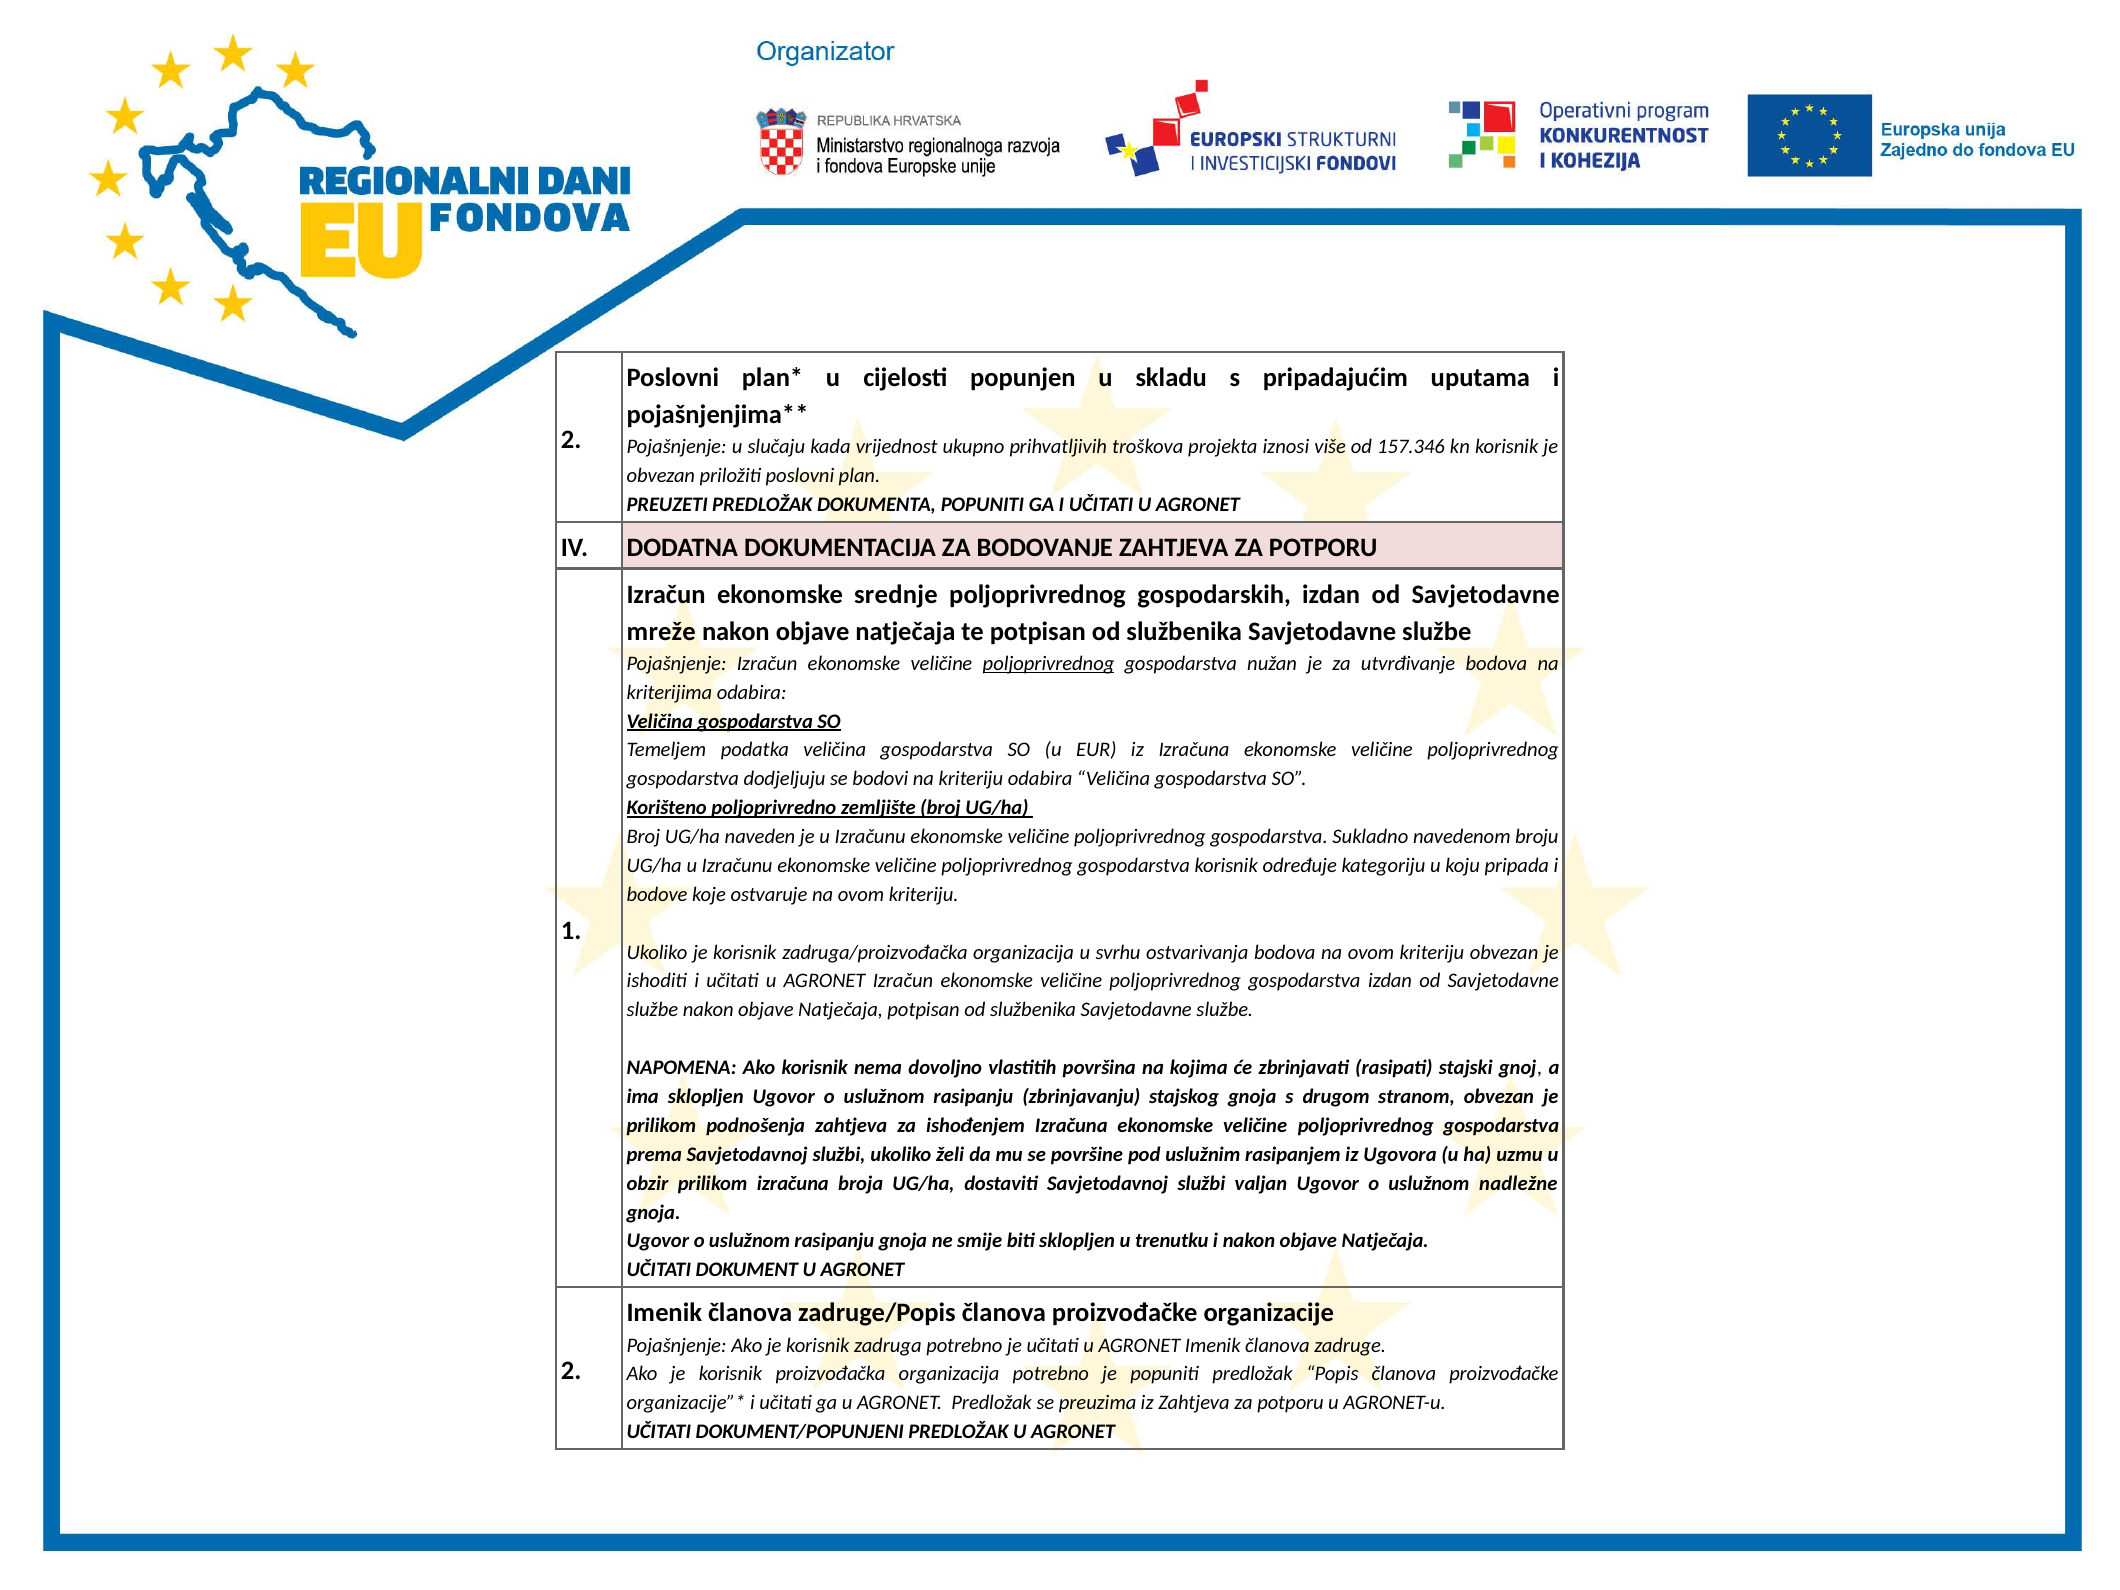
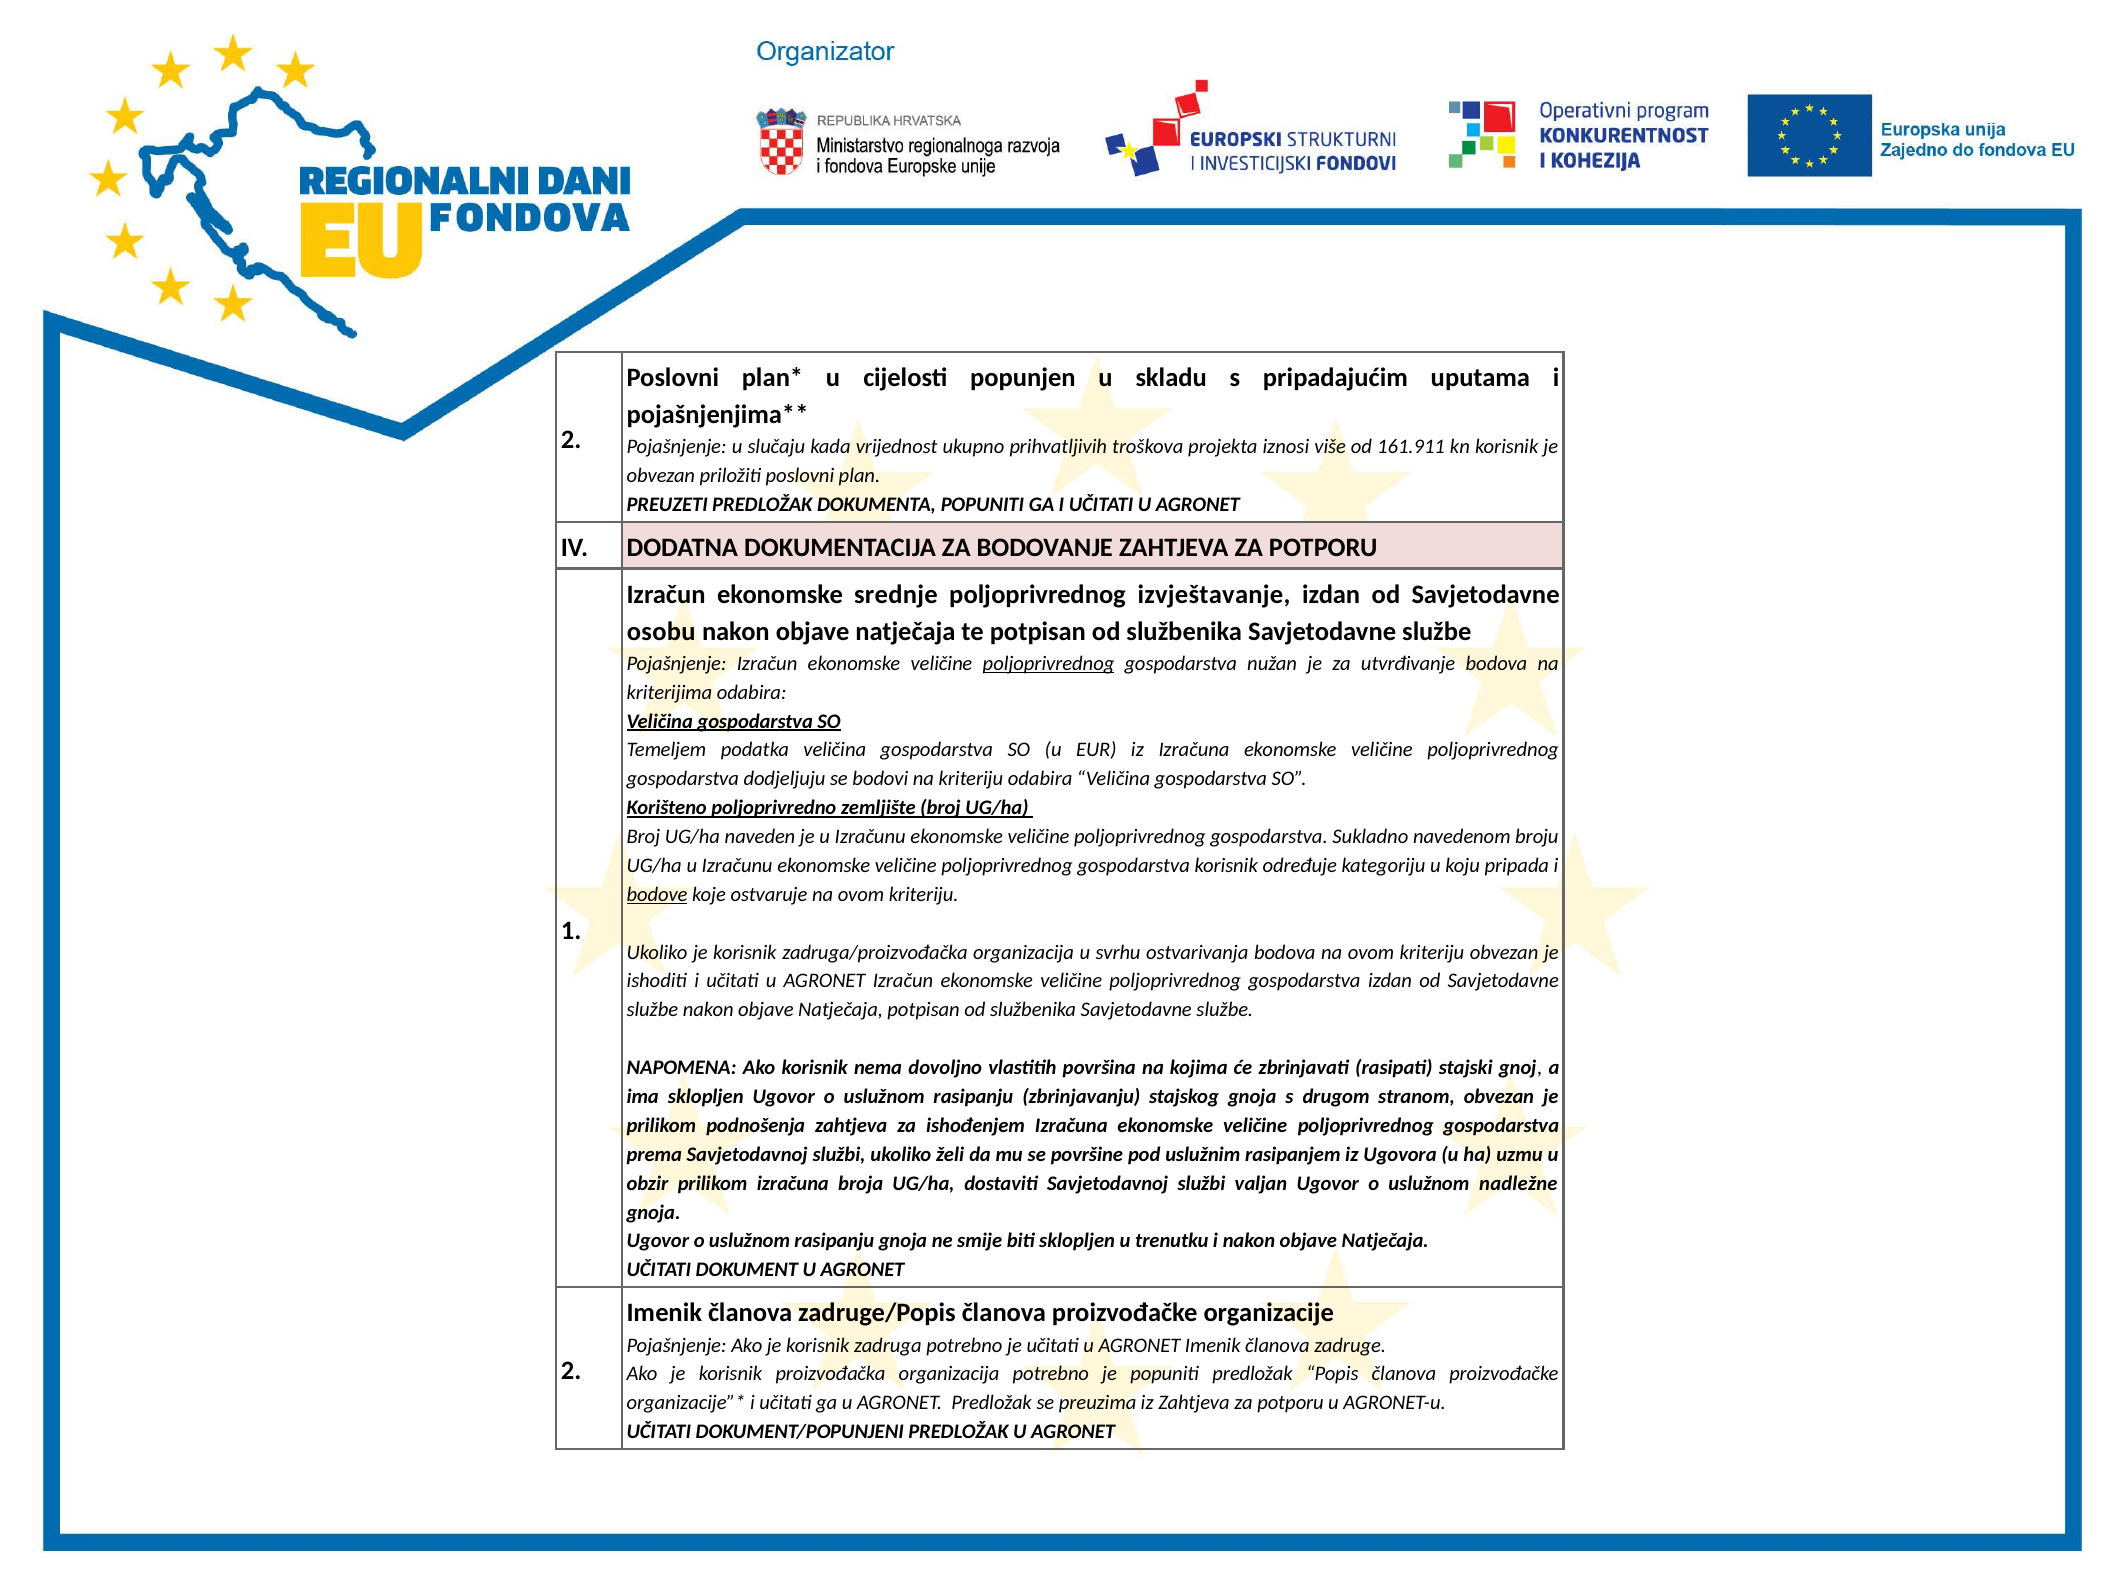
157.346: 157.346 -> 161.911 (1411, 447)
gospodarskih: gospodarskih -> izvještavanje (1214, 594)
mreže: mreže -> osobu (661, 631)
bodove underline: none -> present (657, 895)
